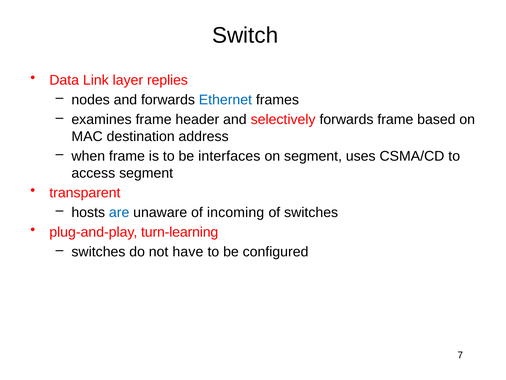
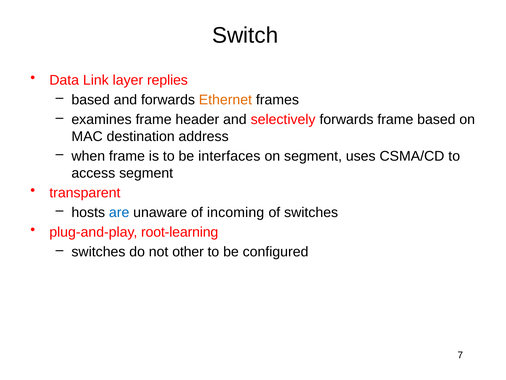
nodes: nodes -> based (91, 100)
Ethernet colour: blue -> orange (225, 100)
turn-learning: turn-learning -> root-learning (180, 232)
have: have -> other (188, 252)
